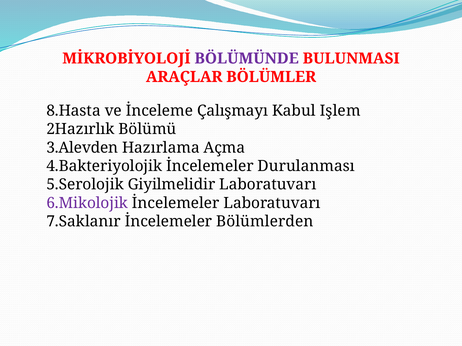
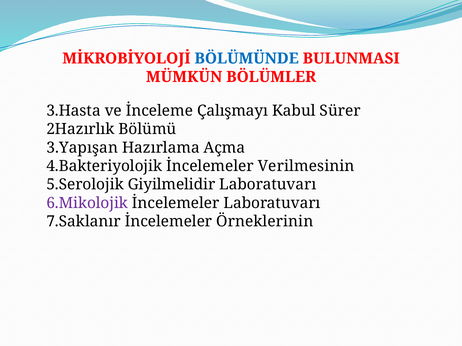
BÖLÜMÜNDE colour: purple -> blue (247, 59)
ARAÇLAR: ARAÇLAR -> MÜMKÜN (184, 77)
8.Hasta: 8.Hasta -> 3.Hasta (74, 111)
Işlem: Işlem -> Sürer (340, 111)
3.Alevden: 3.Alevden -> 3.Yapışan (82, 148)
Durulanması: Durulanması -> Verilmesinin (306, 166)
Bölümlerden: Bölümlerden -> Örneklerinin (265, 222)
